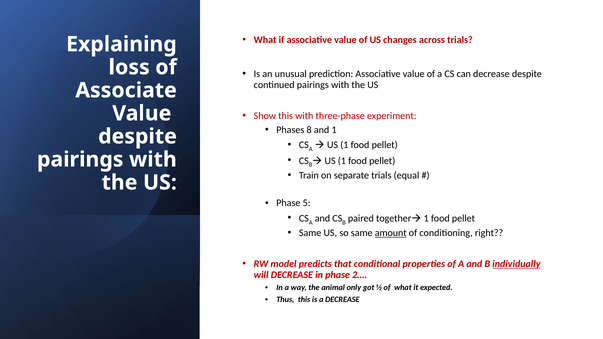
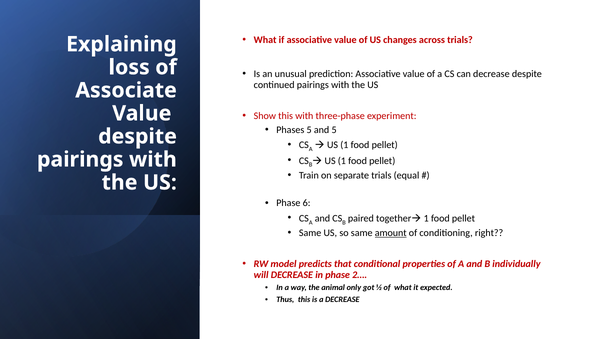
Phases 8: 8 -> 5 (309, 130)
and 1: 1 -> 5 (334, 130)
5: 5 -> 6 (307, 203)
individually underline: present -> none (516, 264)
